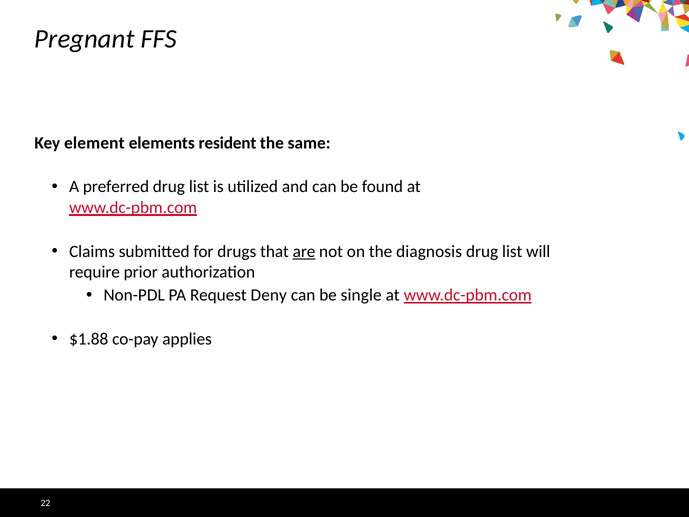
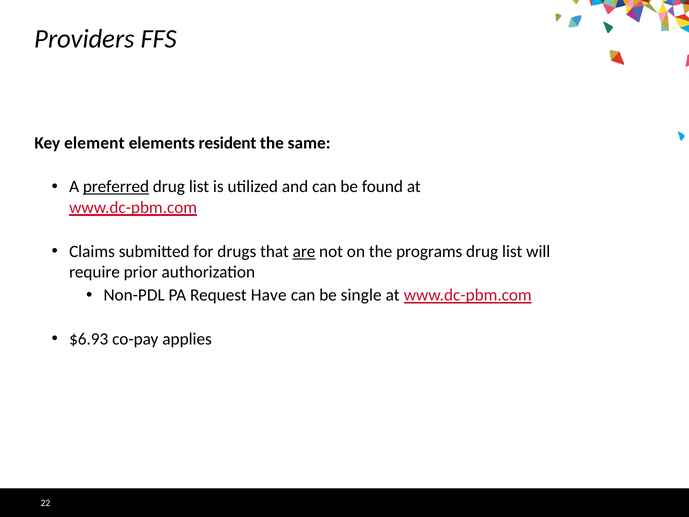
Pregnant: Pregnant -> Providers (85, 39)
preferred underline: none -> present (116, 187)
diagnosis: diagnosis -> programs (429, 251)
Deny: Deny -> Have (269, 295)
$1.88: $1.88 -> $6.93 (89, 339)
